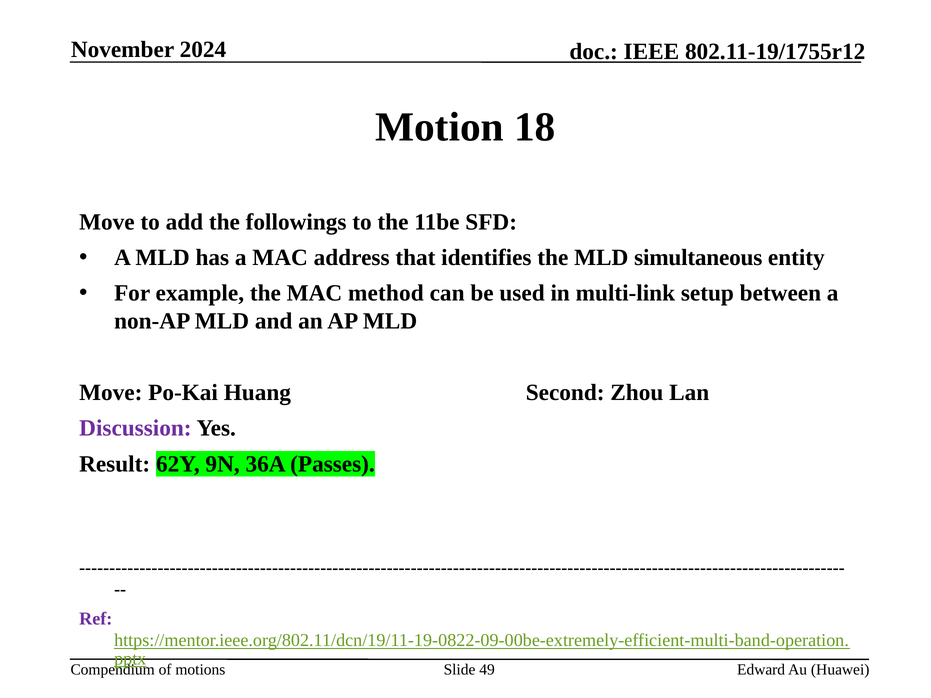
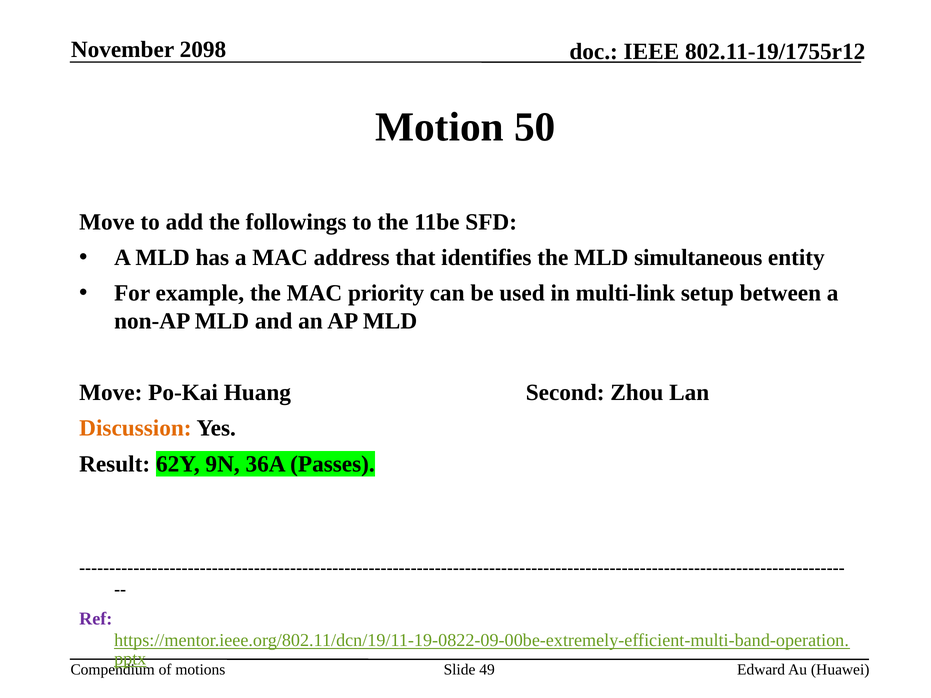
2024: 2024 -> 2098 (203, 49)
18: 18 -> 50 (535, 127)
method: method -> priority (386, 293)
Discussion colour: purple -> orange (135, 428)
